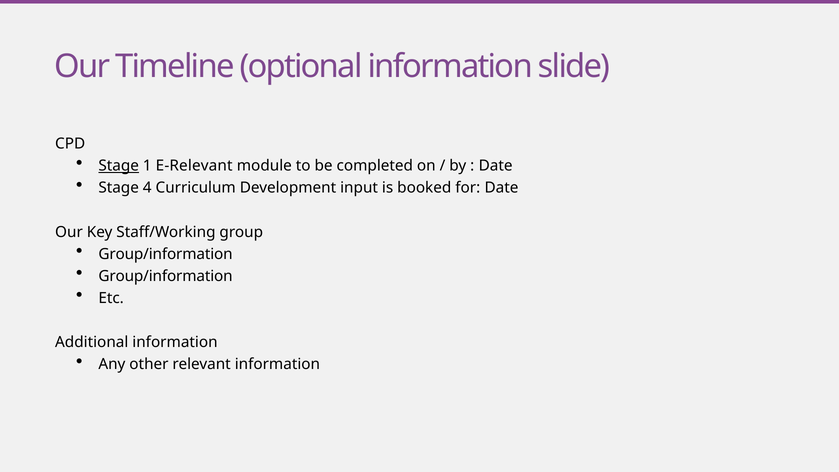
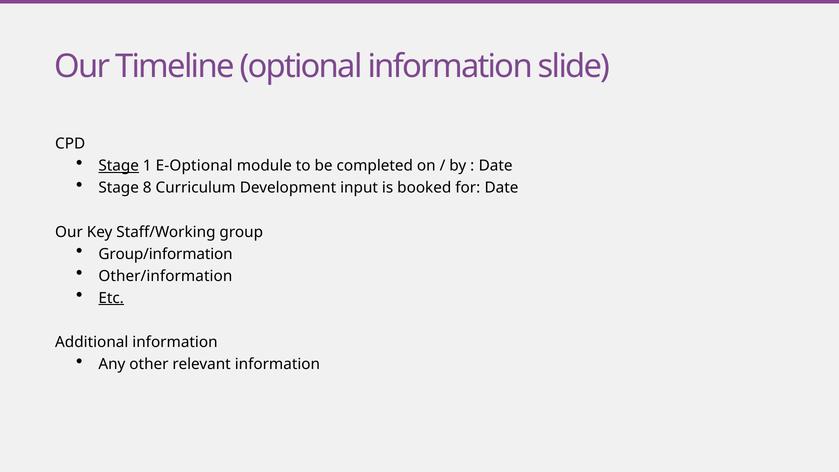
E-Relevant: E-Relevant -> E-Optional (194, 166)
4: 4 -> 8 (147, 188)
Group/information: Group/information -> Other/information (165, 276)
Etc underline: none -> present (111, 298)
